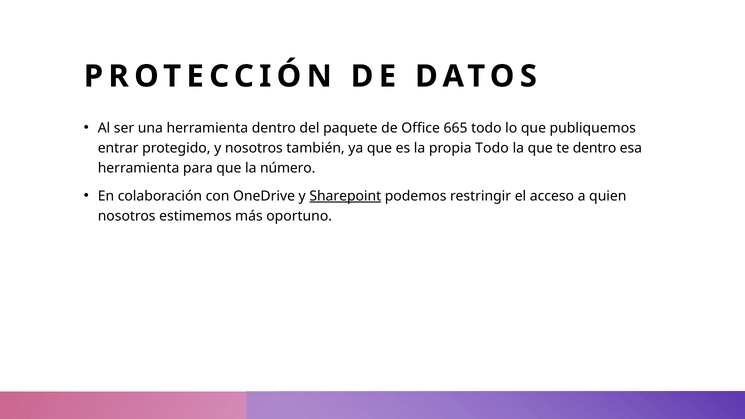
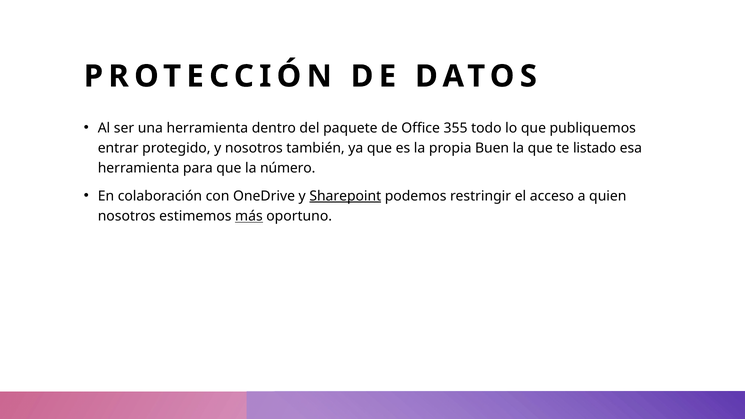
665: 665 -> 355 (456, 128)
propia Todo: Todo -> Buen (492, 148)
te dentro: dentro -> listado (595, 148)
más underline: none -> present (249, 216)
